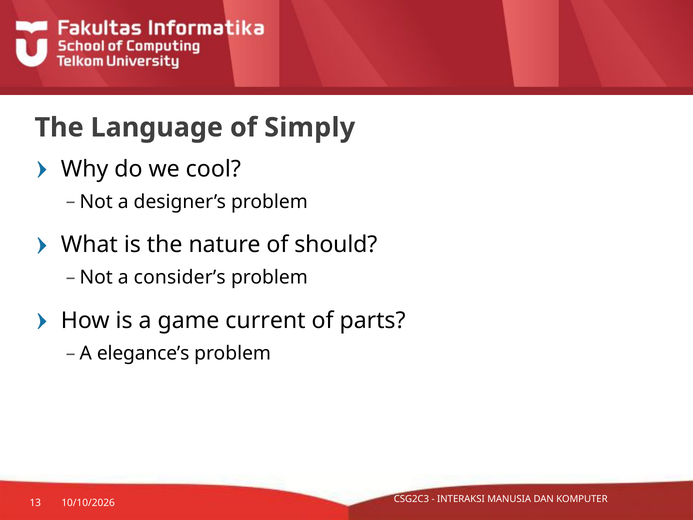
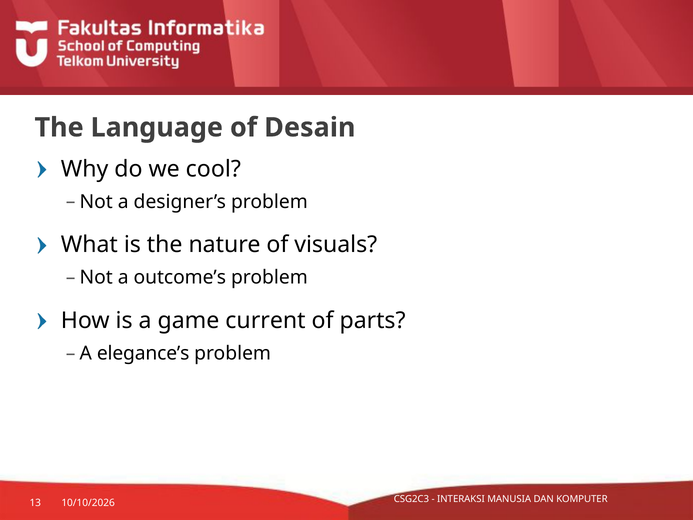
Simply: Simply -> Desain (310, 127)
should: should -> visuals (336, 245)
consider’s: consider’s -> outcome’s (180, 278)
